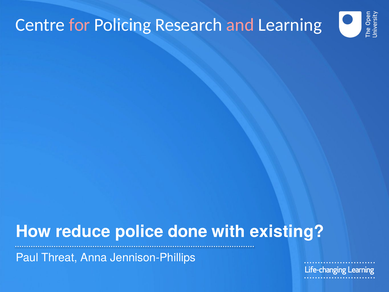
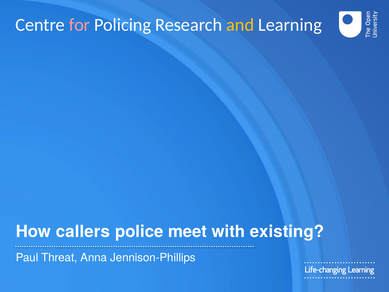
and colour: pink -> yellow (240, 25)
reduce: reduce -> callers (83, 232)
done: done -> meet (188, 232)
